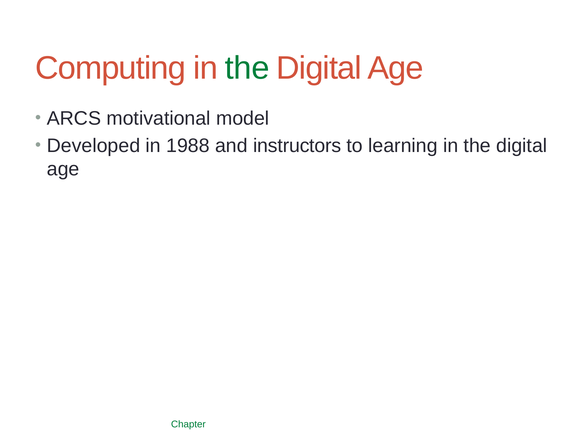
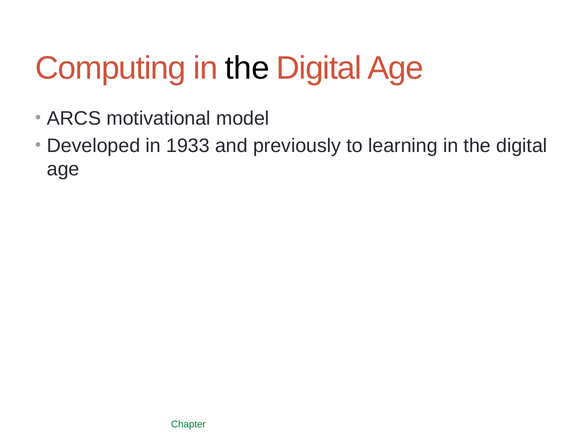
the colour: green -> black (247, 68)
1988: 1988 -> 1933 (188, 146)
instructors: instructors -> previously (297, 146)
